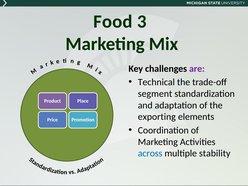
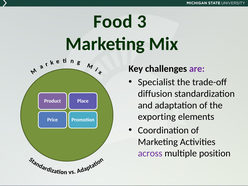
Technical: Technical -> Specialist (156, 82)
segment: segment -> diffusion (155, 94)
across colour: blue -> purple (150, 153)
stability: stability -> position (215, 153)
